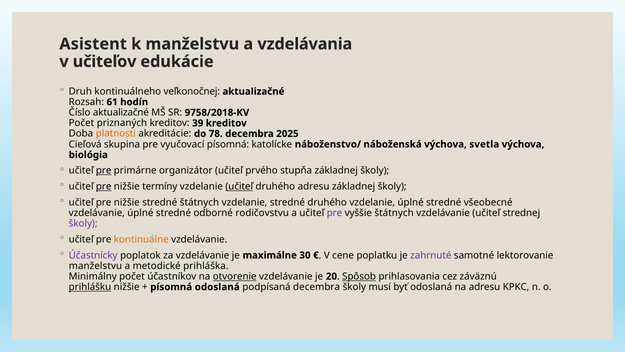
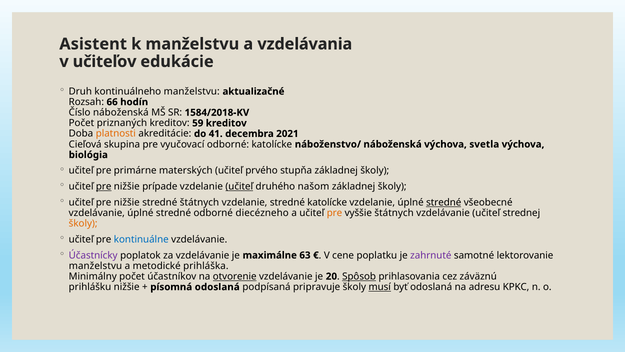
kontinuálneho veľkonočnej: veľkonočnej -> manželstvu (192, 91)
61: 61 -> 66 (112, 102)
Číslo aktualizačné: aktualizačné -> náboženská (121, 112)
9758/2018-KV: 9758/2018-KV -> 1584/2018-KV (217, 112)
39: 39 -> 59 (198, 123)
78: 78 -> 41 (216, 134)
2025: 2025 -> 2021 (287, 134)
vyučovací písomná: písomná -> odborné (228, 144)
pre underline: present -> none (104, 171)
organizátor: organizátor -> materských (186, 171)
termíny: termíny -> prípade (160, 186)
druhého adresu: adresu -> našom (314, 186)
stredné druhého: druhého -> katolícke (327, 202)
stredné underline: none -> present (444, 202)
rodičovstvu: rodičovstvu -> diecézneho (262, 213)
pre colour: purple -> orange (334, 213)
školy colour: purple -> orange (83, 223)
kontinuálne colour: orange -> blue (141, 239)
30: 30 -> 63 (305, 255)
prihlášku underline: present -> none (90, 287)
podpísaná decembra: decembra -> pripravuje (317, 287)
musí underline: none -> present (380, 287)
